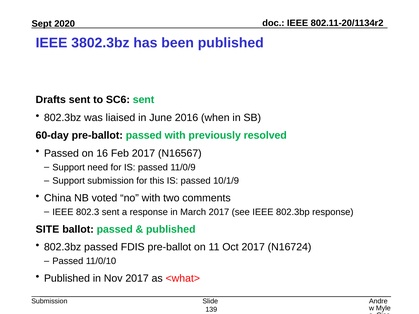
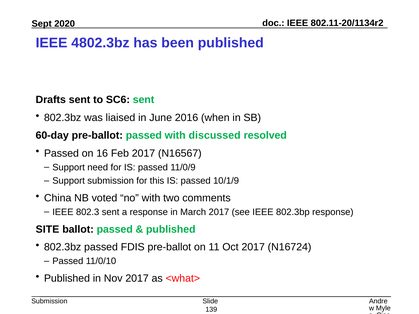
3802.3bz: 3802.3bz -> 4802.3bz (100, 43)
previously: previously -> discussed (215, 136)
